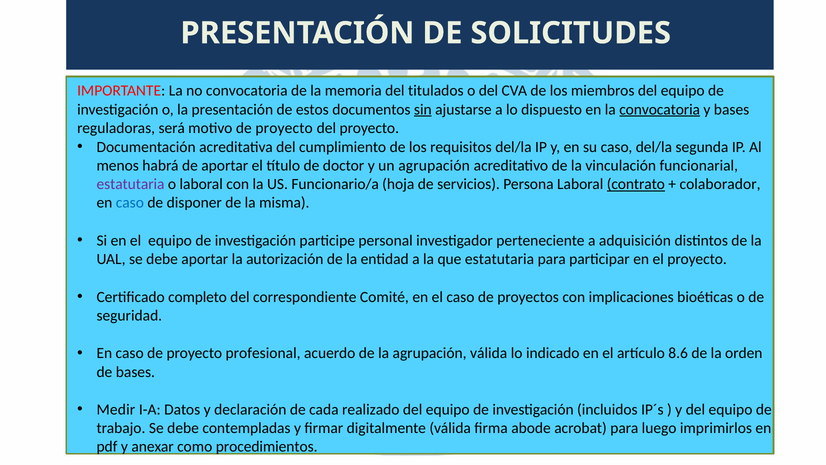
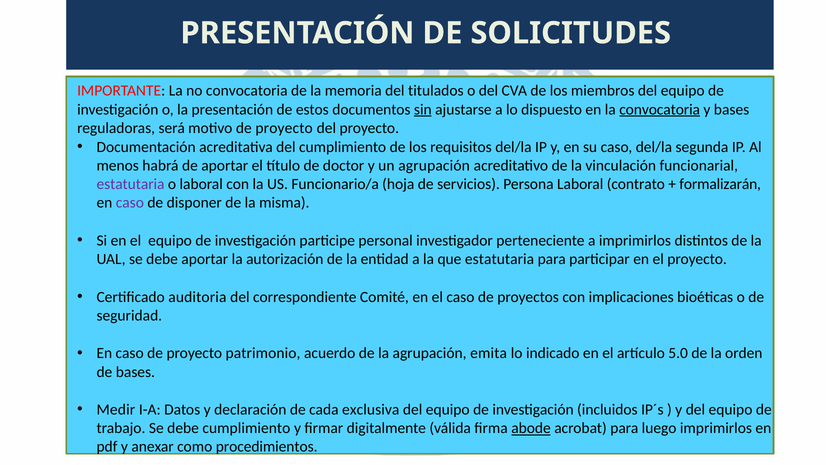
contrato underline: present -> none (636, 184)
colaborador: colaborador -> formalizarán (720, 184)
caso colour: blue -> purple (130, 203)
a adquisición: adquisición -> imprimirlos (635, 240)
completo: completo -> auditoria (197, 297)
profesional: profesional -> patrimonio (263, 353)
agrupación válida: válida -> emita (489, 353)
8.6: 8.6 -> 5.0 (678, 353)
realizado: realizado -> exclusiva (371, 409)
debe contempladas: contempladas -> cumplimiento (246, 428)
abode underline: none -> present (531, 428)
